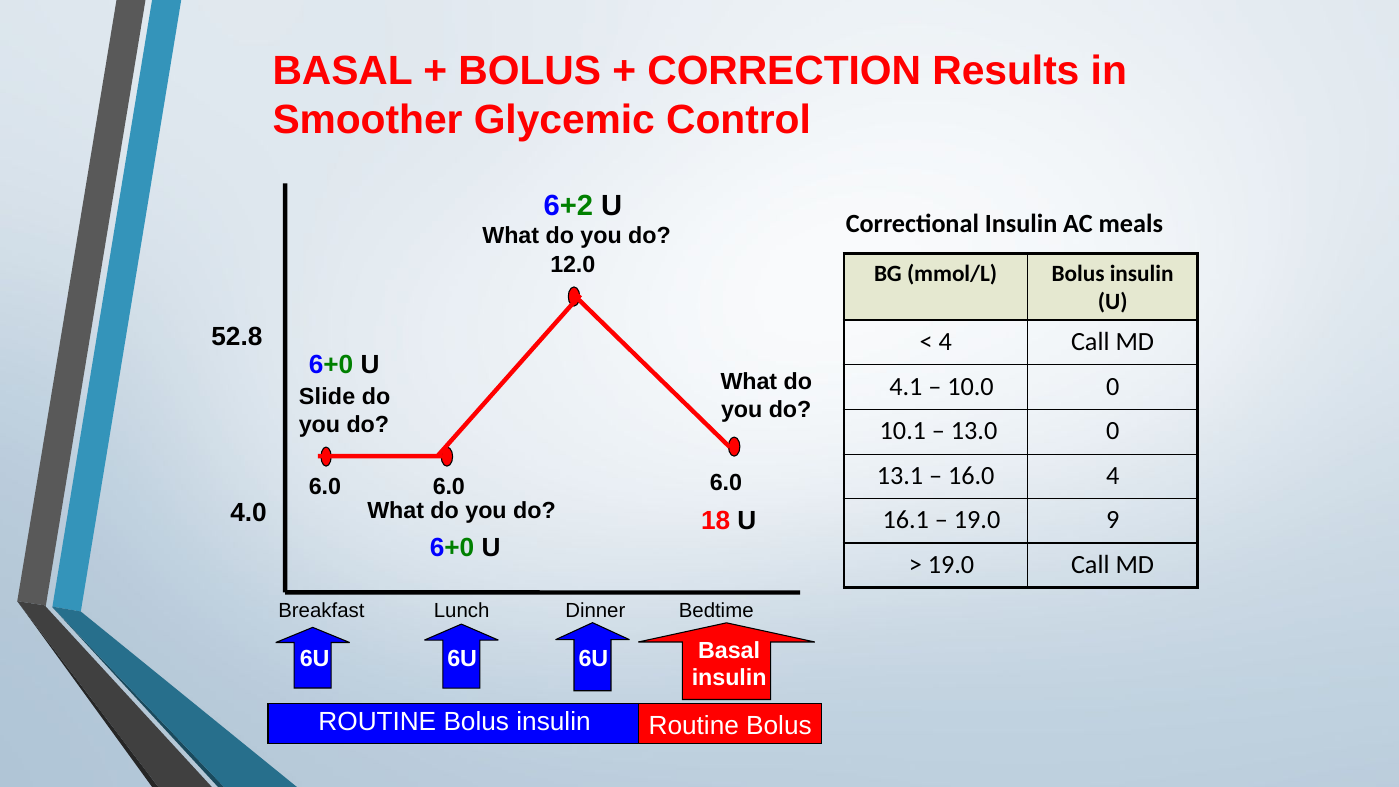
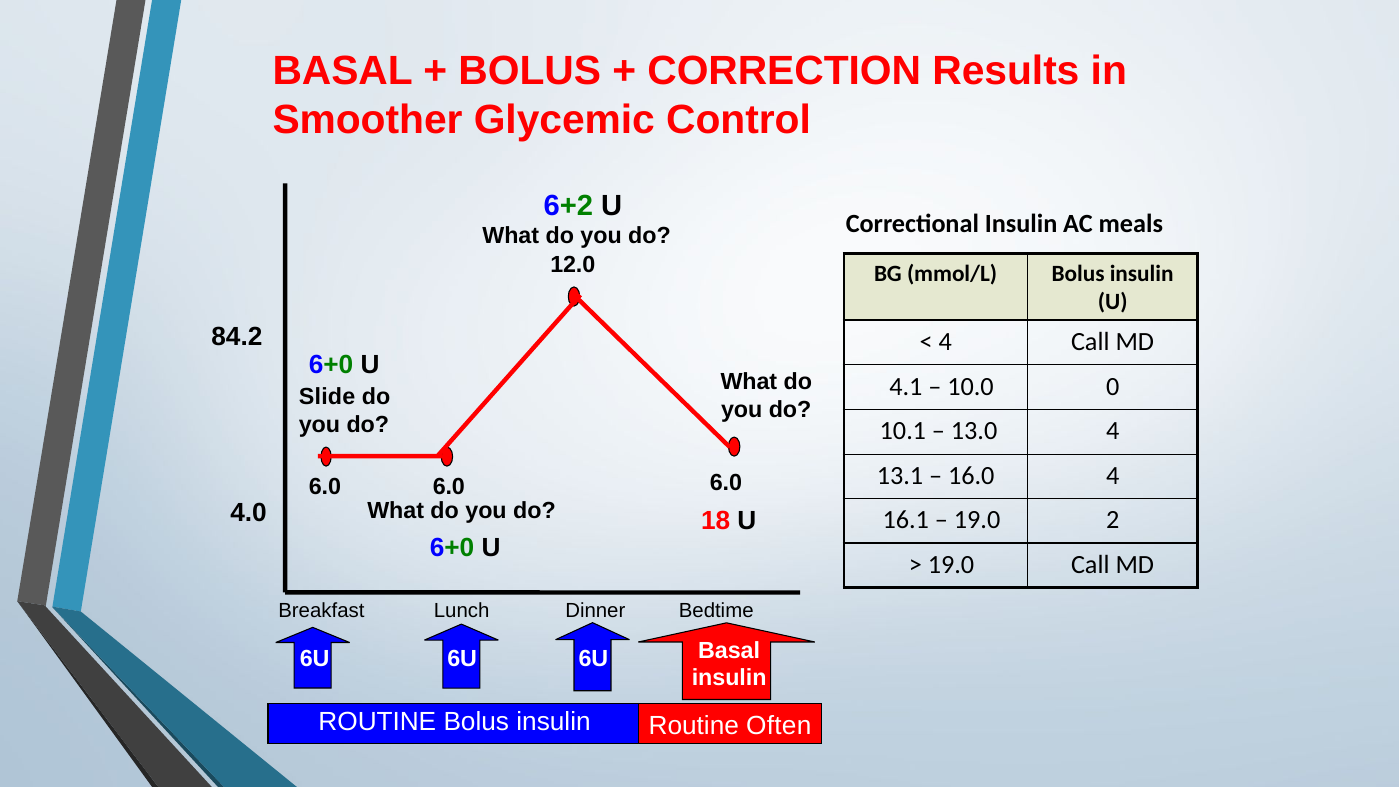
52.8: 52.8 -> 84.2 (237, 336)
13.0 0: 0 -> 4 (1113, 431)
9: 9 -> 2 (1113, 520)
Bolus: Bolus -> Often (779, 725)
